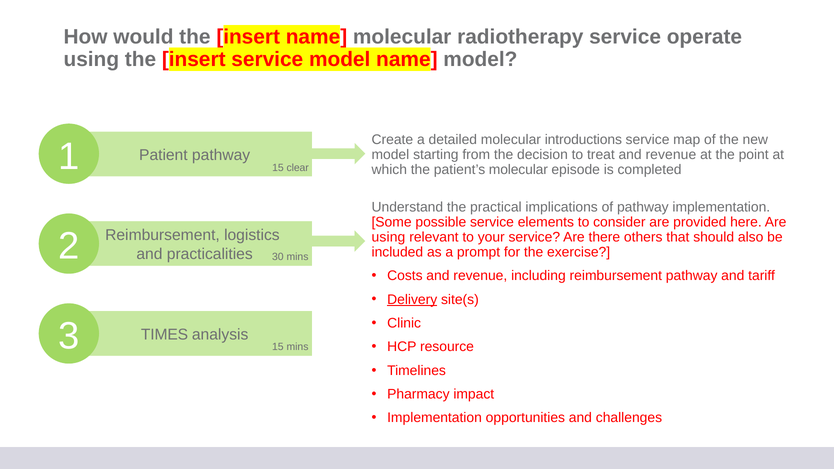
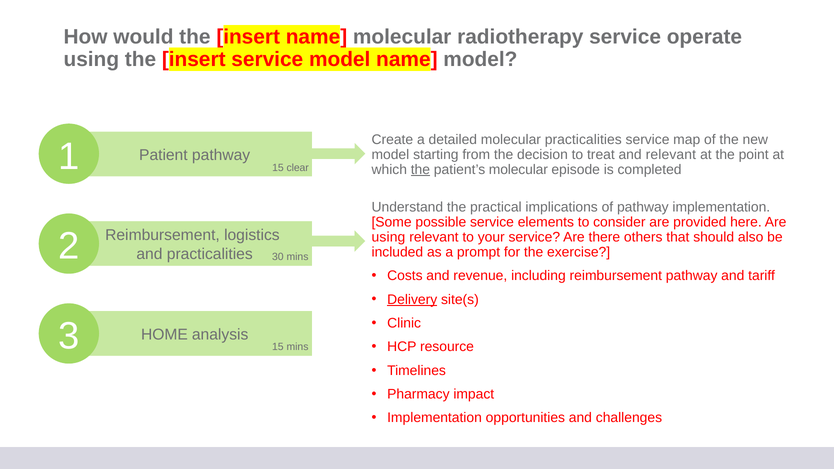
molecular introductions: introductions -> practicalities (583, 140)
treat and revenue: revenue -> relevant (671, 155)
the underline: none -> present (420, 170)
TIMES: TIMES -> HOME (164, 335)
